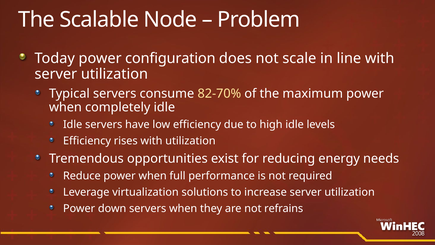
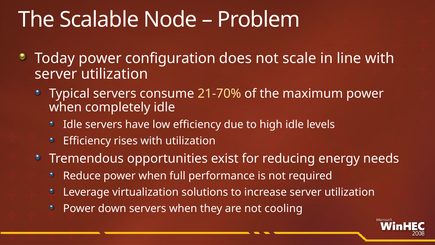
82-70%: 82-70% -> 21-70% (219, 94)
refrains: refrains -> cooling (284, 208)
